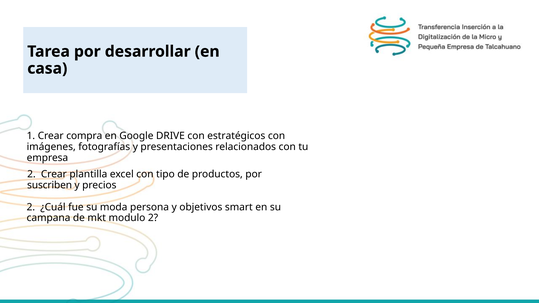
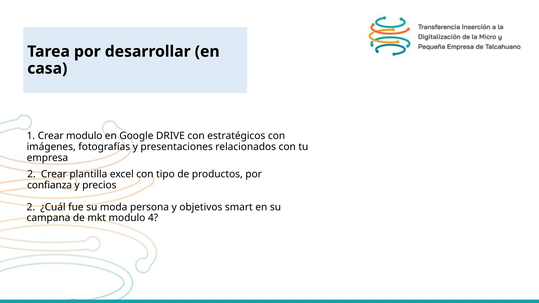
Crear compra: compra -> modulo (84, 136)
suscriben: suscriben -> confianza (50, 185)
modulo 2: 2 -> 4 (153, 218)
